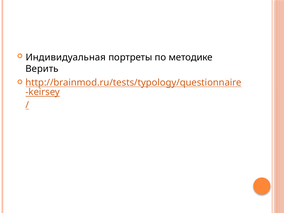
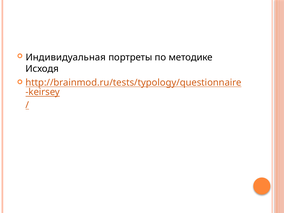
Верить: Верить -> Исходя (42, 69)
